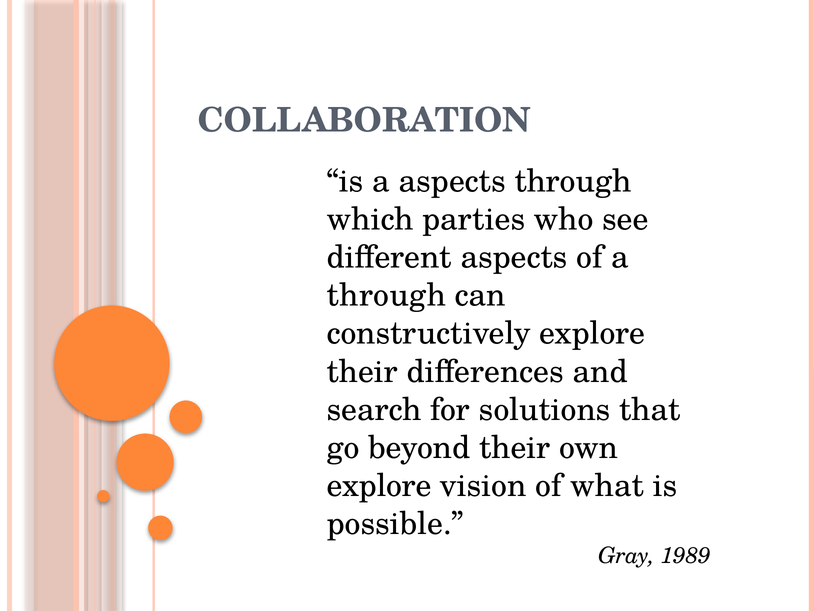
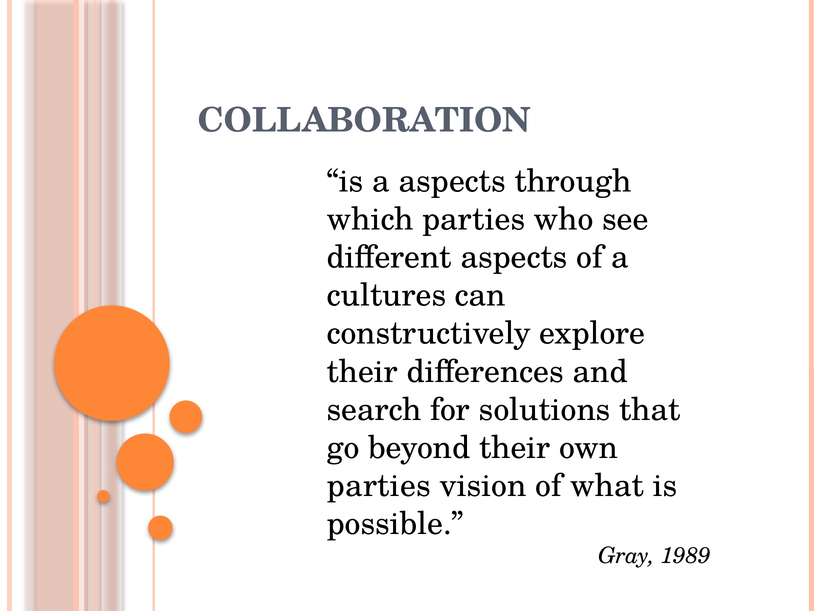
through: through -> cultures (386, 295)
explore: explore -> parties (379, 485)
